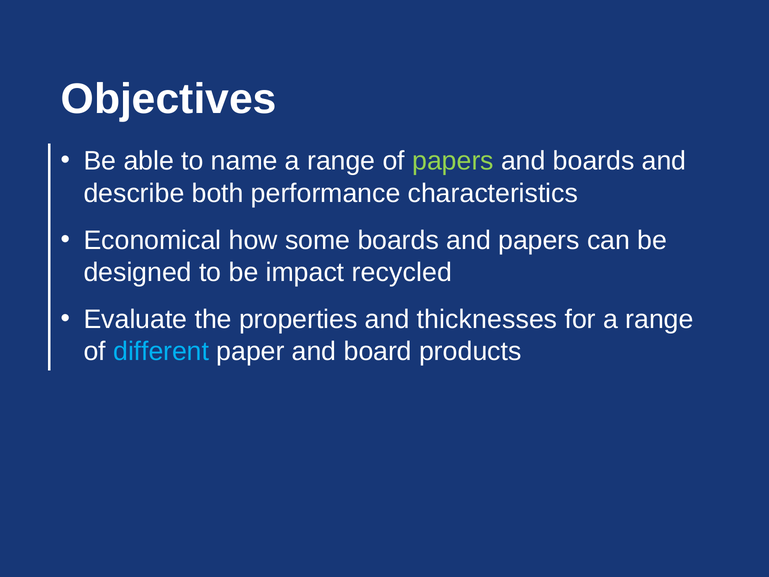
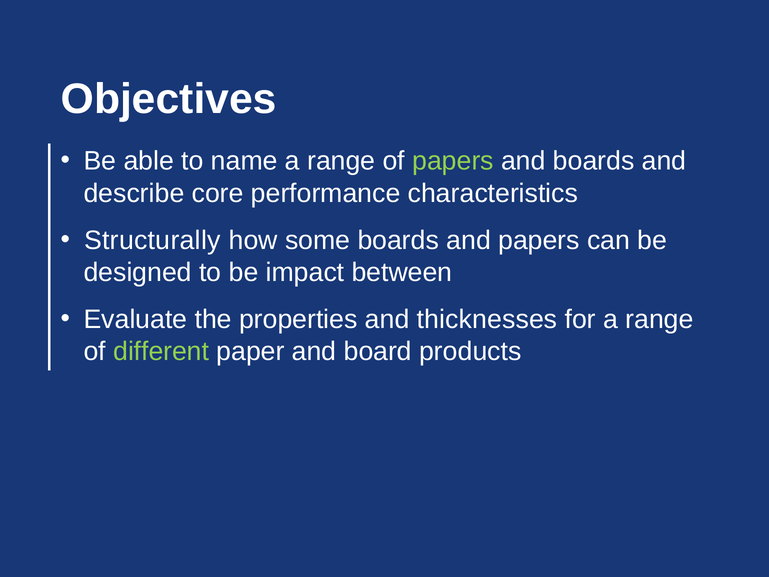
both: both -> core (218, 193)
Economical: Economical -> Structurally (152, 240)
recycled: recycled -> between (402, 272)
different colour: light blue -> light green (161, 351)
